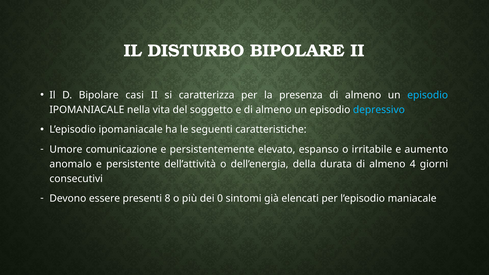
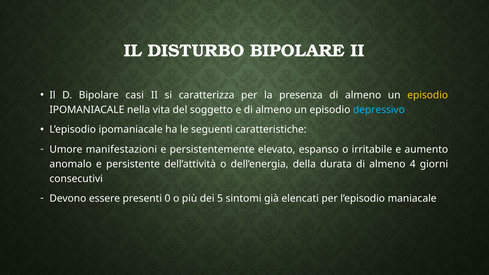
episodio colour: light blue -> yellow (428, 95)
comunicazione: comunicazione -> manifestazioni (121, 149)
8: 8 -> 0 (168, 198)
0: 0 -> 5 (220, 198)
